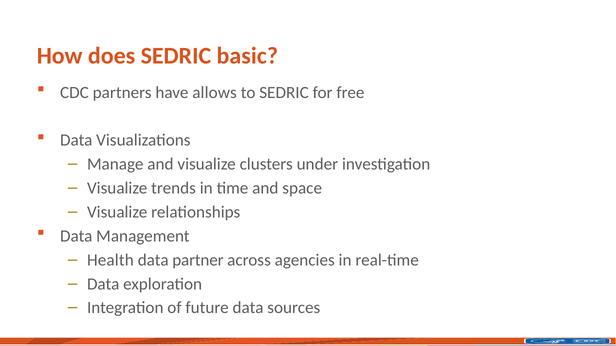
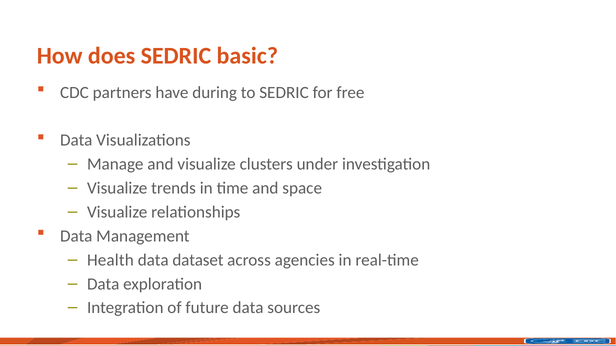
allows: allows -> during (215, 93)
partner: partner -> dataset (198, 260)
